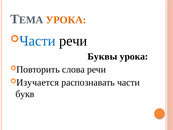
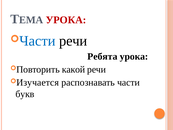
УРОКА colour: orange -> red (66, 20)
Буквы: Буквы -> Ребята (102, 56)
слова: слова -> какой (73, 69)
